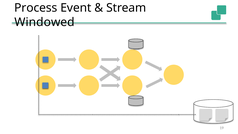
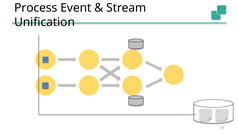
Windowed: Windowed -> Unification (45, 22)
